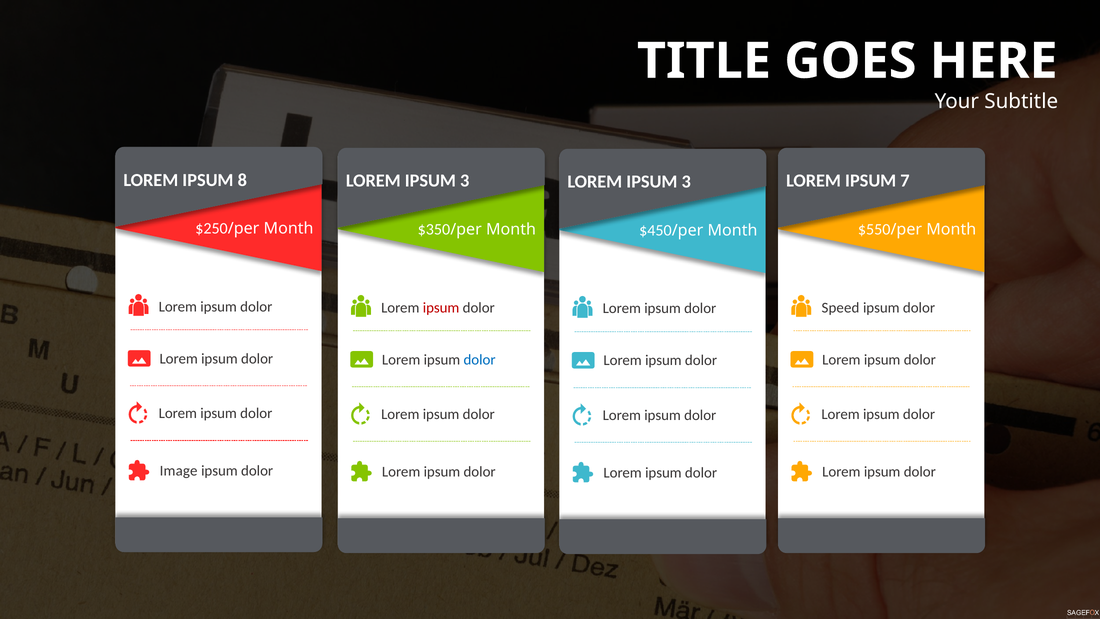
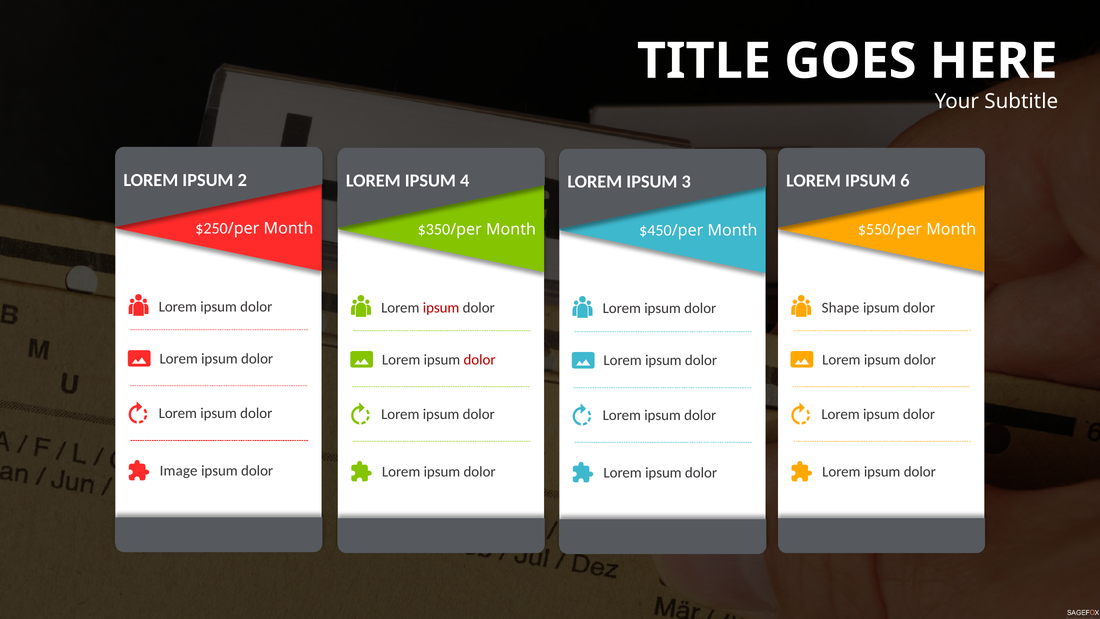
8: 8 -> 2 (242, 180)
3: 3 -> 4 (465, 181)
7: 7 -> 6 (905, 181)
Speed: Speed -> Shape (840, 307)
dolor colour: blue -> red (480, 359)
